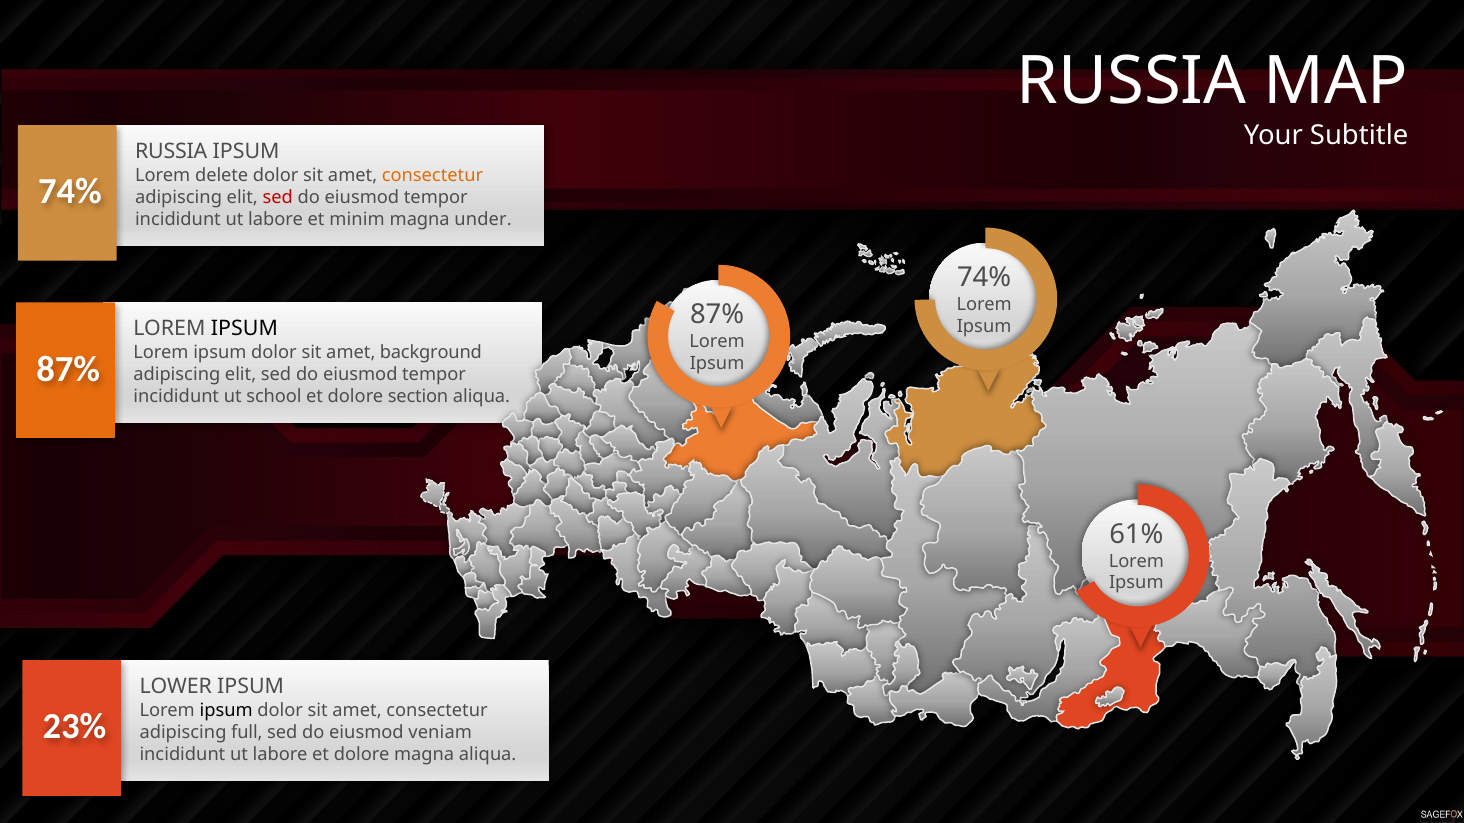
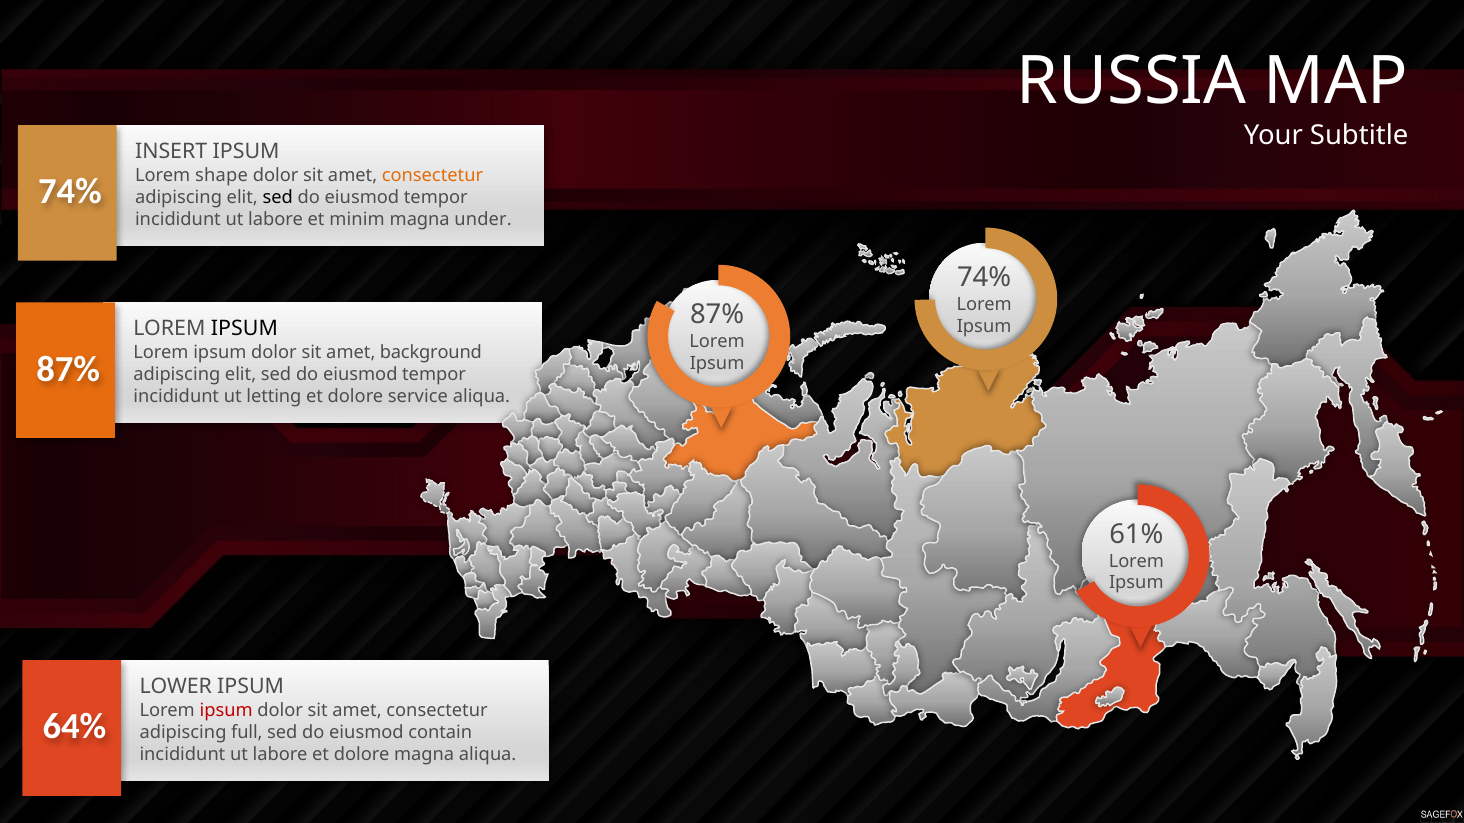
RUSSIA: RUSSIA -> INSERT (171, 152)
delete: delete -> shape (222, 175)
sed colour: red -> black (278, 197)
school: school -> letting (274, 397)
section: section -> service (418, 397)
ipsum colour: black -> red (226, 711)
23%: 23% -> 64% (74, 727)
veniam: veniam -> contain (440, 733)
